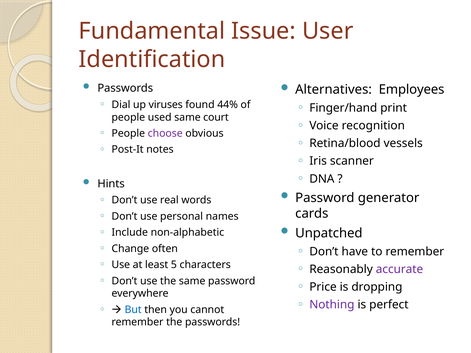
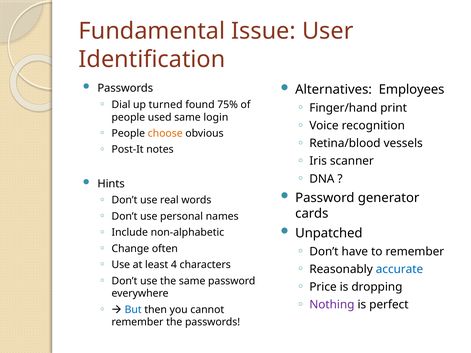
viruses: viruses -> turned (166, 105)
44%: 44% -> 75% (228, 105)
court: court -> login (216, 117)
choose colour: purple -> orange (165, 133)
5: 5 -> 4 (174, 265)
accurate colour: purple -> blue (399, 269)
